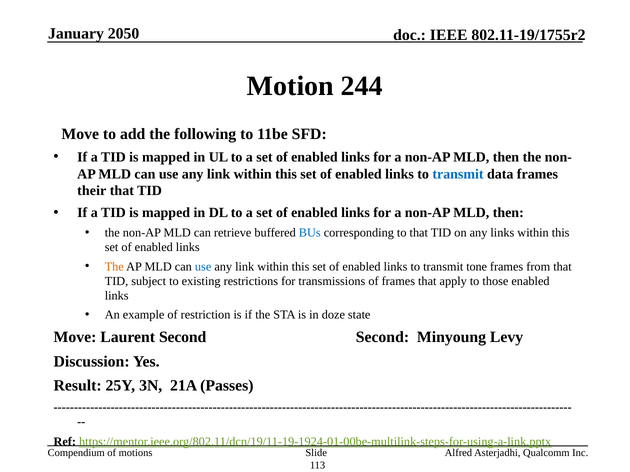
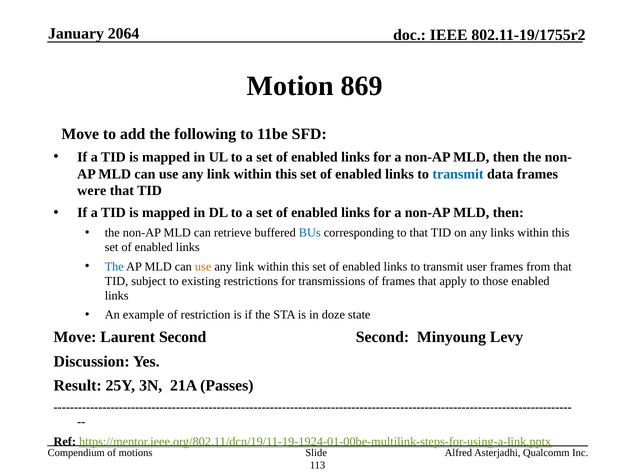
2050: 2050 -> 2064 (124, 33)
244: 244 -> 869 (362, 86)
their: their -> were (92, 191)
The colour: orange -> blue (114, 267)
use colour: blue -> orange (203, 267)
tone: tone -> user (477, 267)
